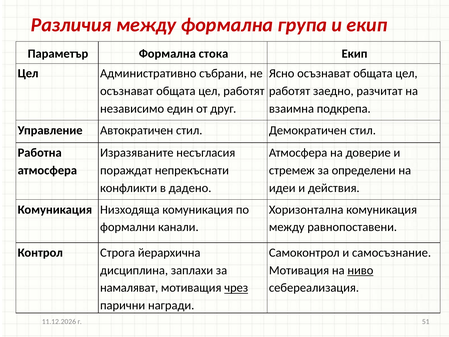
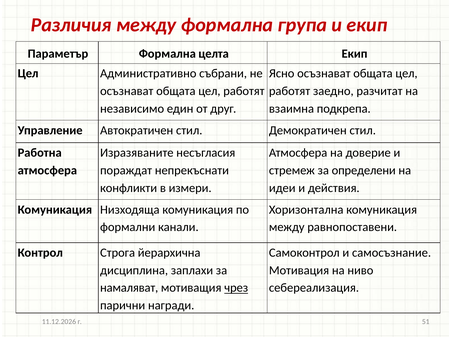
стока: стока -> целта (214, 54)
дадено: дадено -> измери (190, 188)
ниво underline: present -> none (360, 270)
